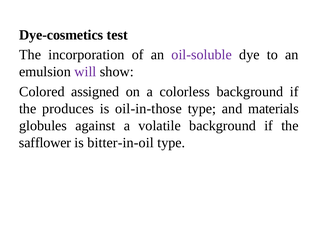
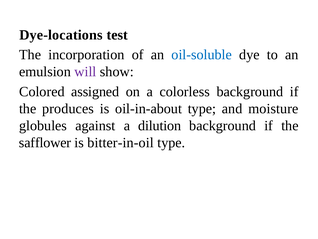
Dye-cosmetics: Dye-cosmetics -> Dye-locations (61, 35)
oil-soluble colour: purple -> blue (202, 55)
oil-in-those: oil-in-those -> oil-in-about (149, 108)
materials: materials -> moisture (273, 108)
volatile: volatile -> dilution (160, 125)
